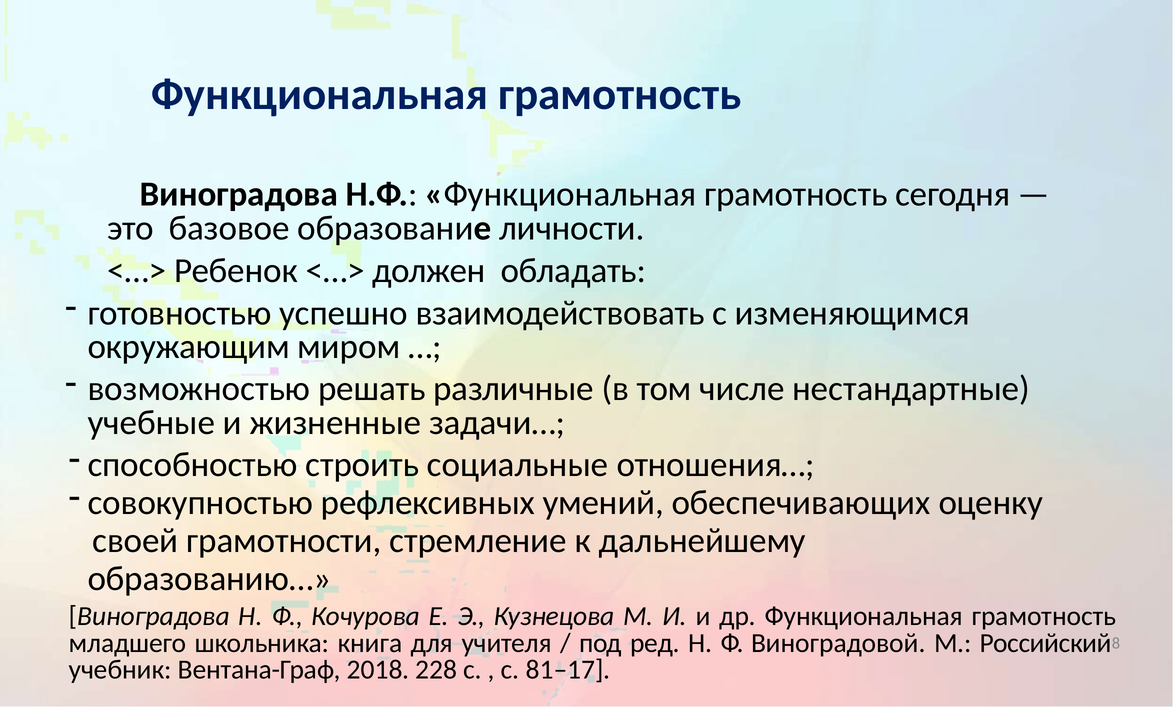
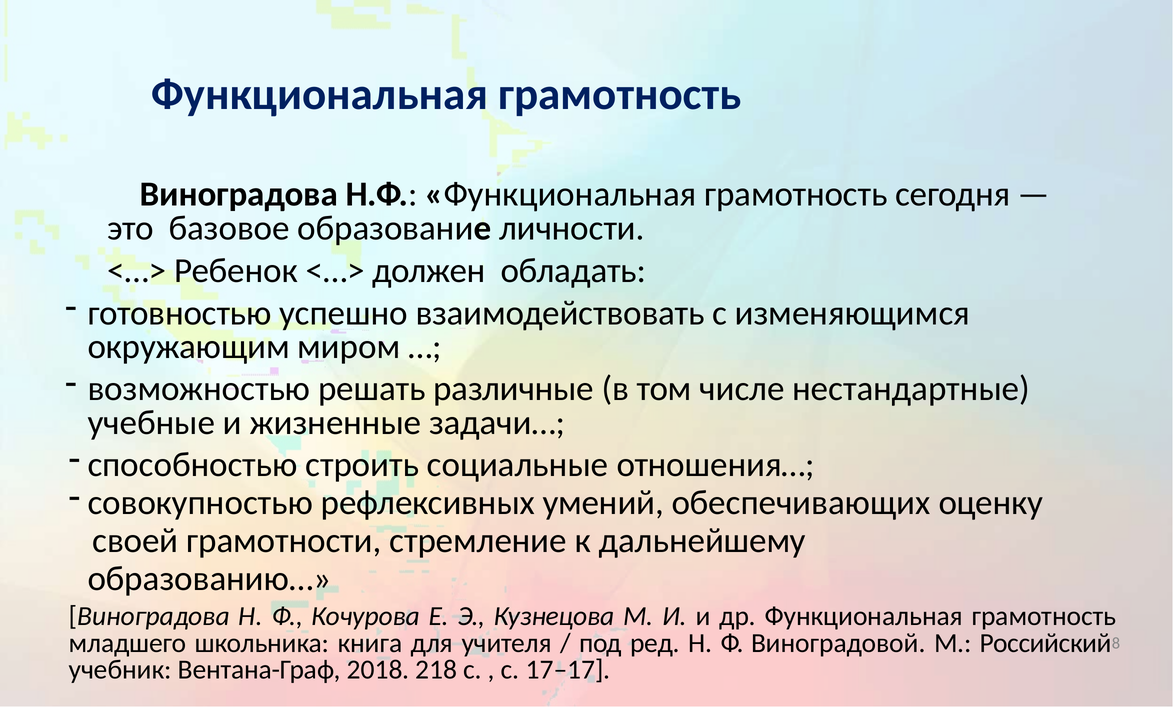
228: 228 -> 218 (436, 670)
81–17: 81–17 -> 17–17 (568, 670)
